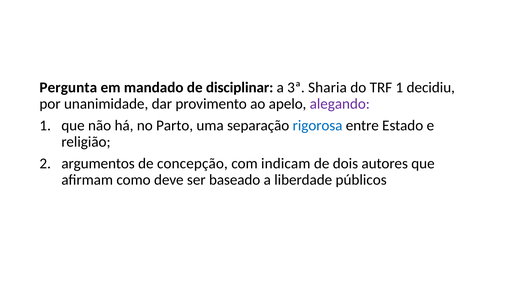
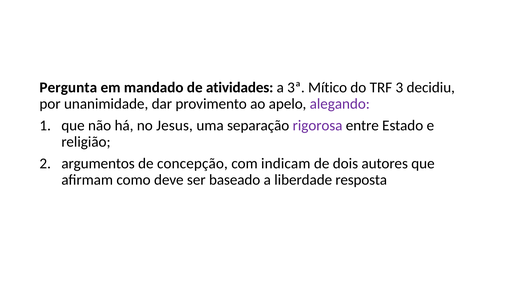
disciplinar: disciplinar -> atividades (240, 88)
Sharia: Sharia -> Mítico (328, 88)
TRF 1: 1 -> 3 (399, 88)
Parto: Parto -> Jesus (175, 126)
rigorosa colour: blue -> purple (318, 126)
públicos: públicos -> resposta (361, 180)
